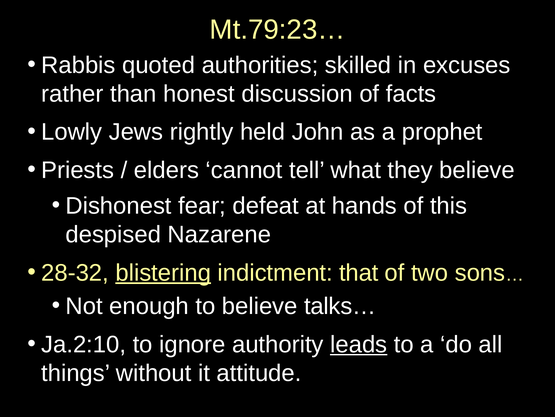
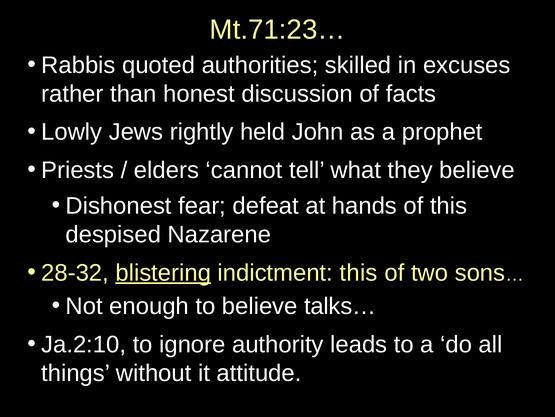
Mt.79:23…: Mt.79:23… -> Mt.71:23… (277, 30)
indictment that: that -> this (359, 272)
leads underline: present -> none (359, 344)
